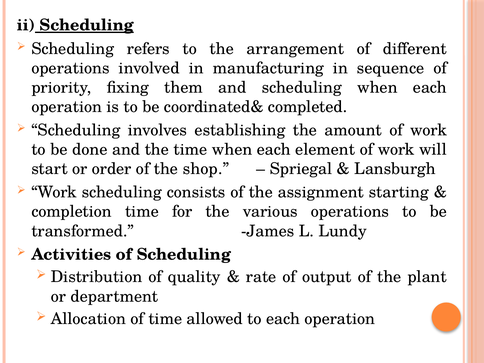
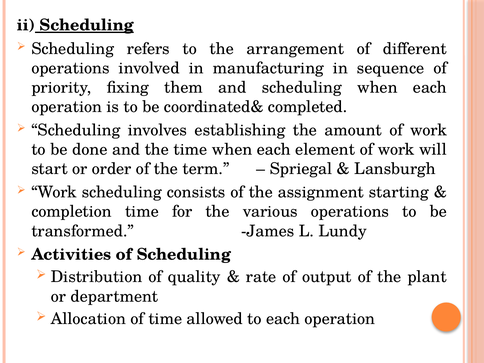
shop: shop -> term (206, 169)
